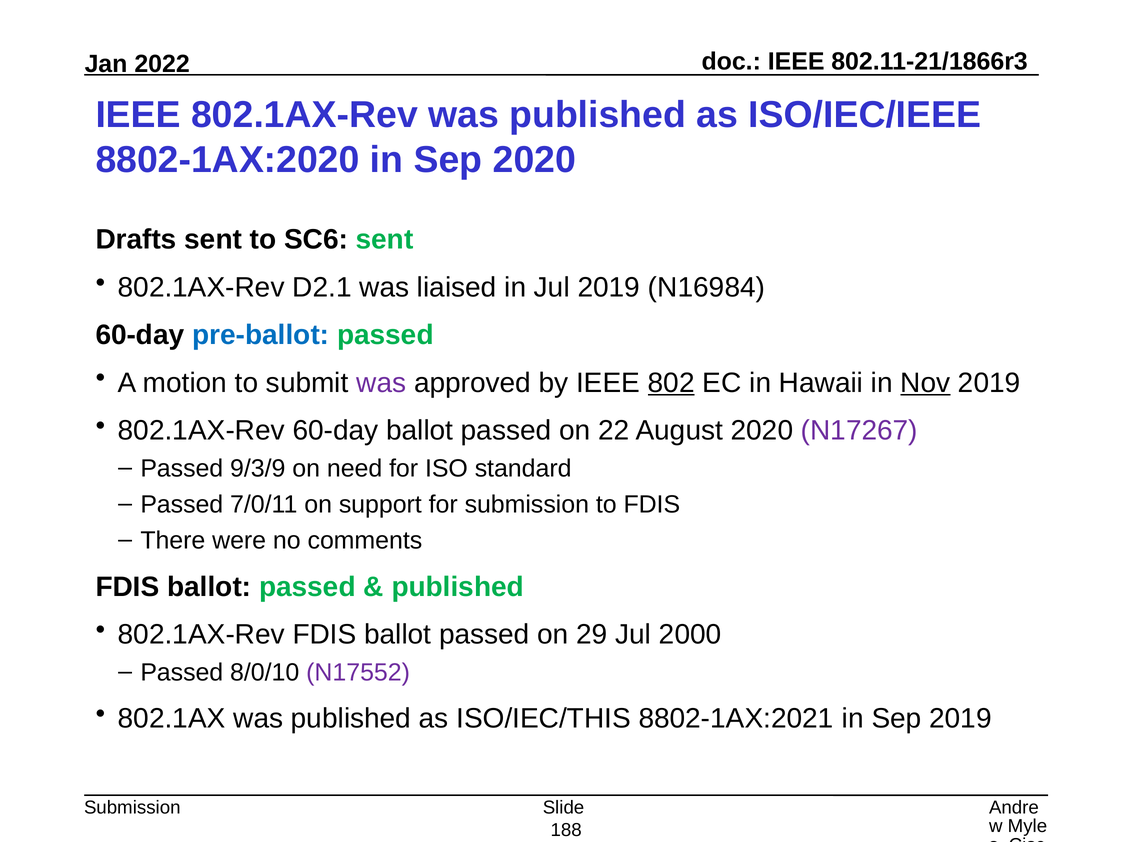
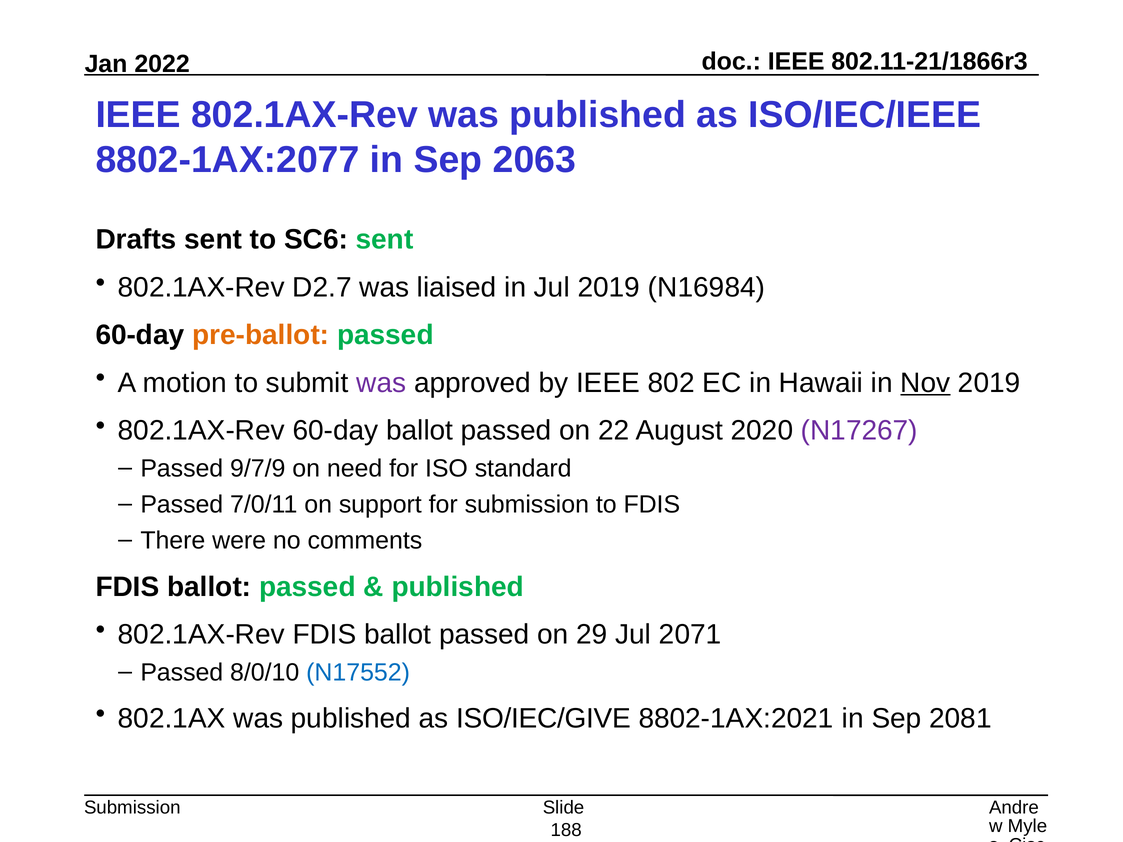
8802-1AX:2020: 8802-1AX:2020 -> 8802-1AX:2077 (228, 160)
Sep 2020: 2020 -> 2063 (534, 160)
D2.1: D2.1 -> D2.7 (322, 287)
pre-ballot colour: blue -> orange (261, 335)
802 underline: present -> none (671, 383)
9/3/9: 9/3/9 -> 9/7/9 (258, 469)
2000: 2000 -> 2071 (690, 635)
N17552 colour: purple -> blue (358, 673)
ISO/IEC/THIS: ISO/IEC/THIS -> ISO/IEC/GIVE (544, 719)
Sep 2019: 2019 -> 2081 (960, 719)
